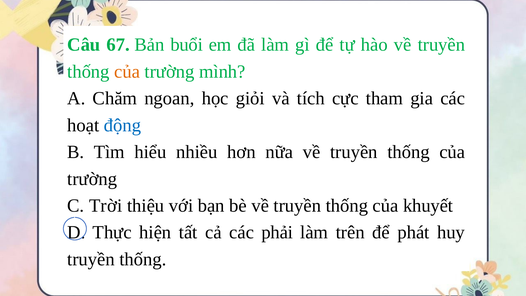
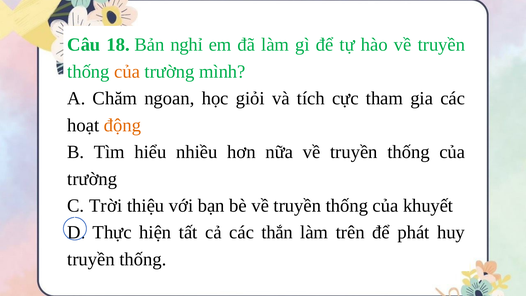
67: 67 -> 18 (118, 45)
buổi: buổi -> nghỉ (187, 45)
động colour: blue -> orange (122, 125)
phải: phải -> thắn (277, 232)
